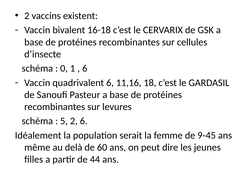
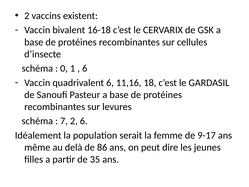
5: 5 -> 7 (64, 121)
9-45: 9-45 -> 9-17 (207, 135)
60: 60 -> 86 (102, 147)
44: 44 -> 35 (95, 159)
